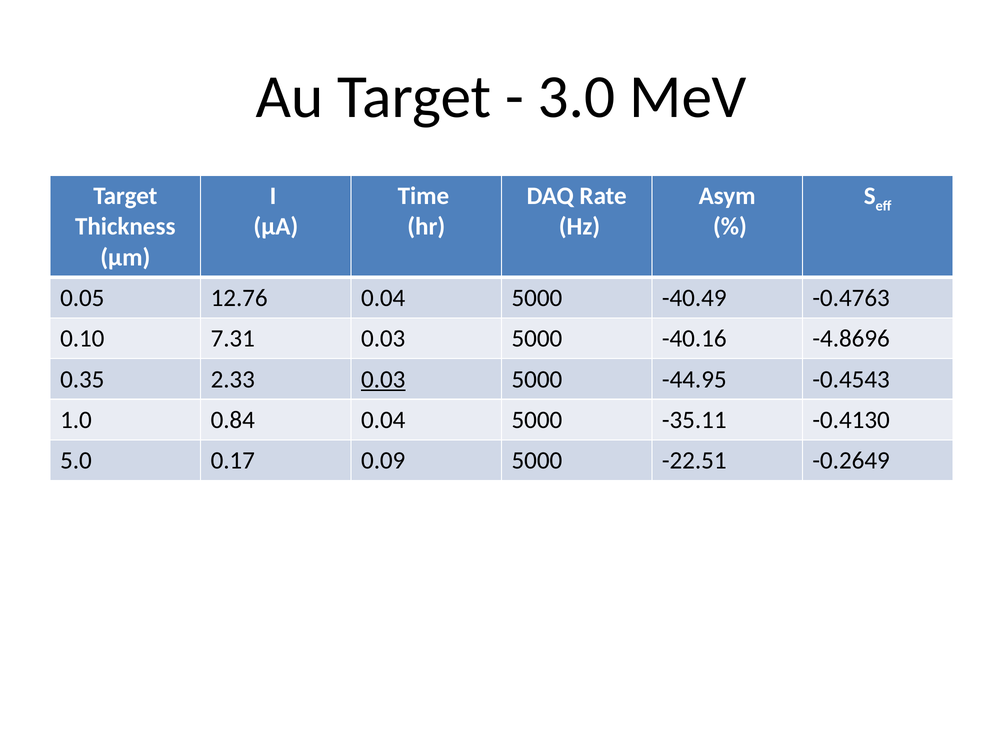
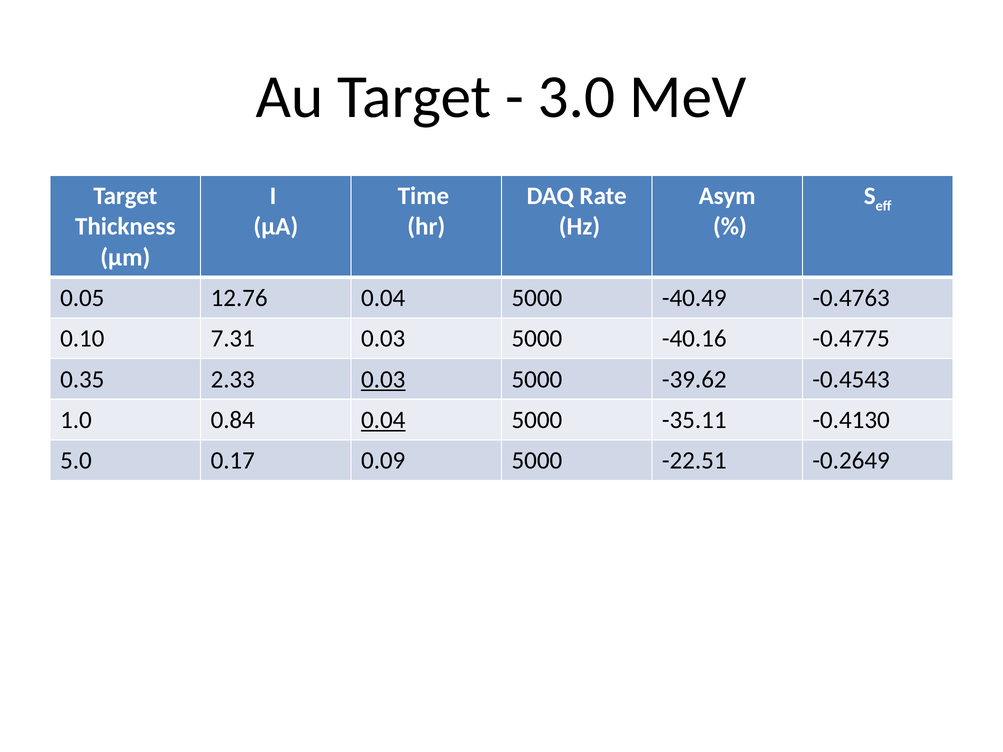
-4.8696: -4.8696 -> -0.4775 (851, 339)
-44.95: -44.95 -> -39.62 (694, 379)
0.04 underline: none -> present (383, 420)
